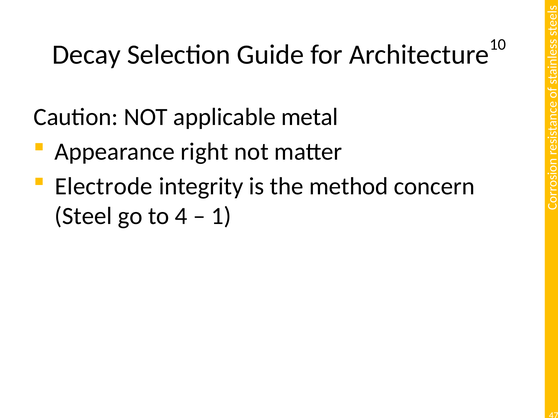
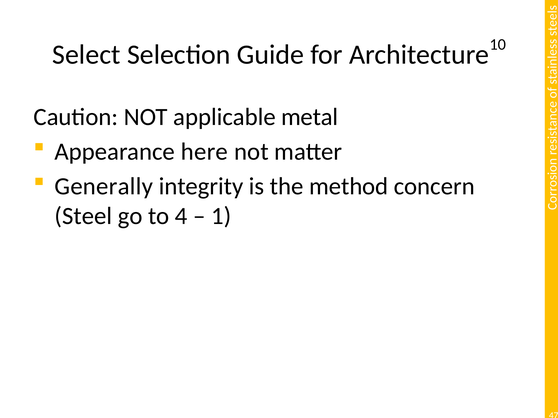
Decay: Decay -> Select (86, 55)
right: right -> here (204, 152)
Electrode: Electrode -> Generally (104, 187)
